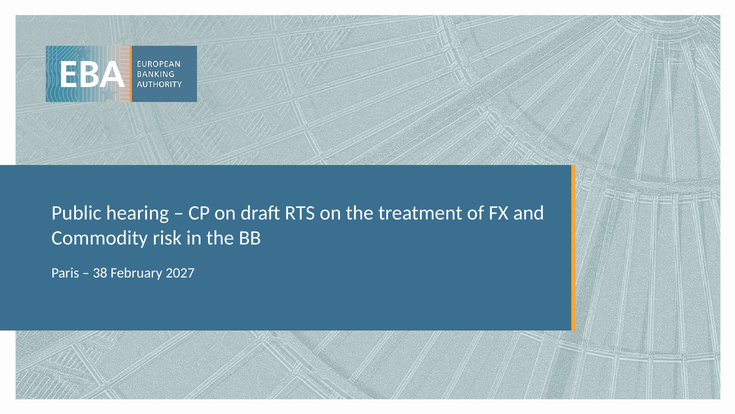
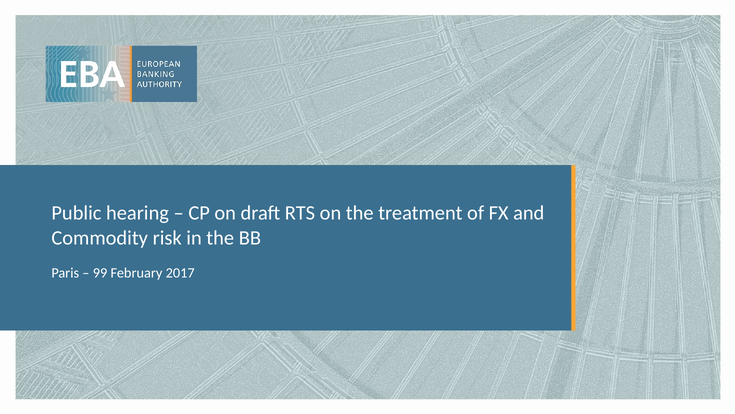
38: 38 -> 99 (100, 273)
2027: 2027 -> 2017 (180, 273)
